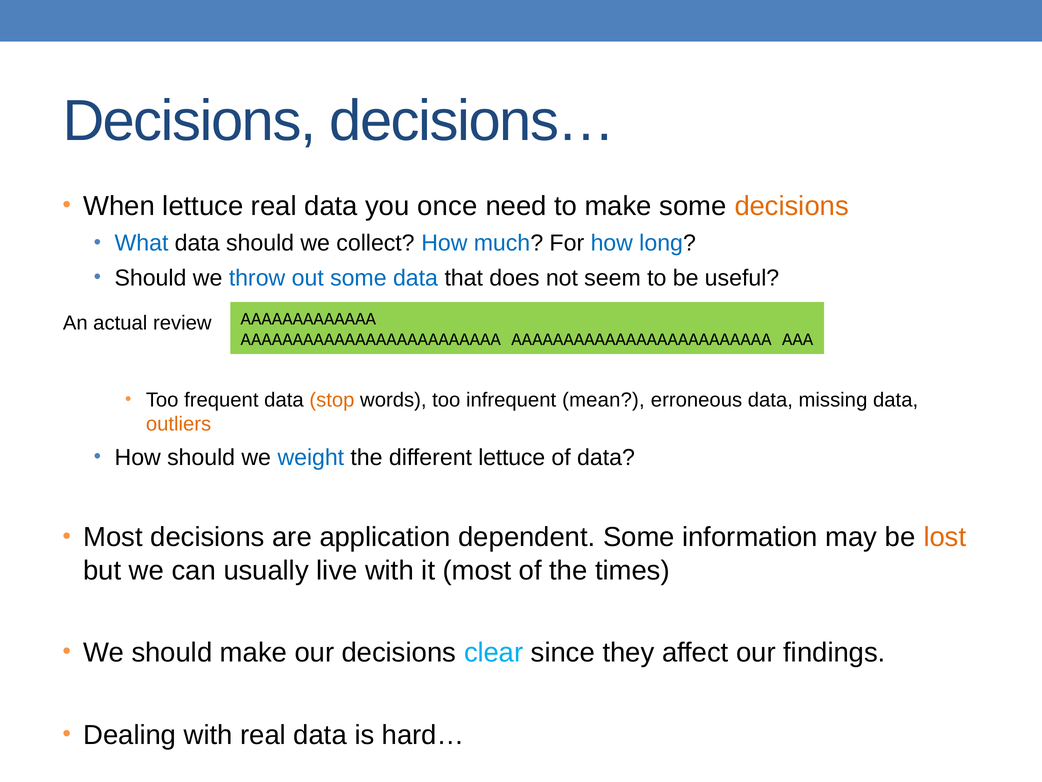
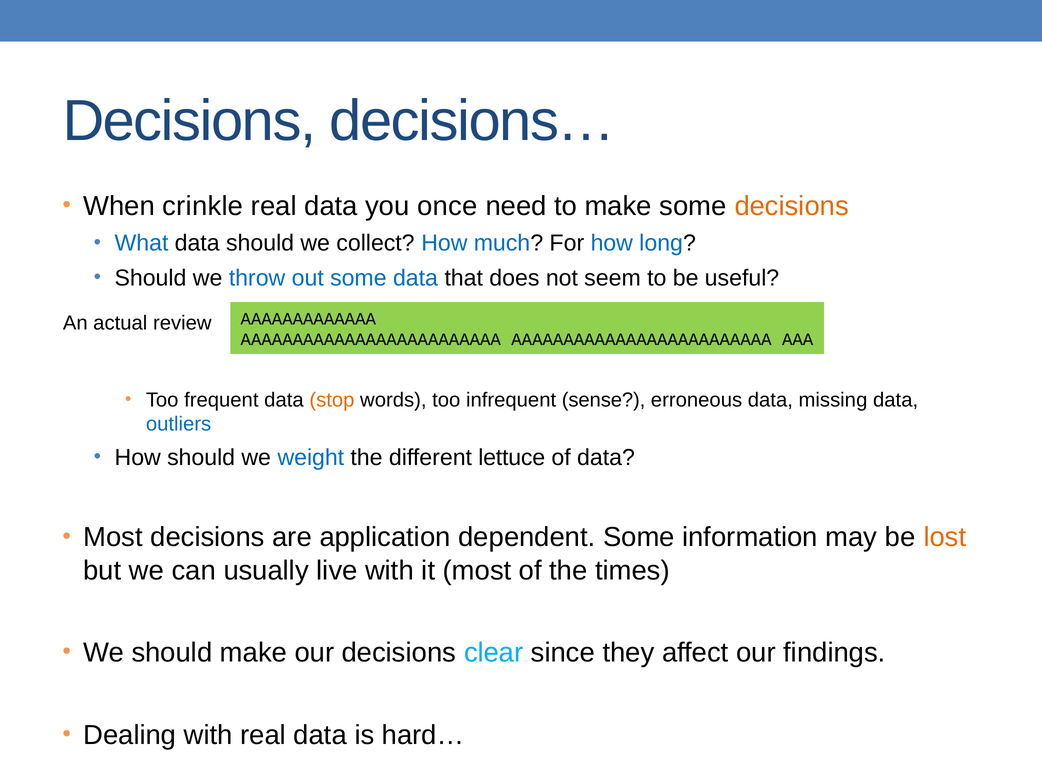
When lettuce: lettuce -> crinkle (203, 206)
mean: mean -> sense (604, 400)
outliers colour: orange -> blue (179, 424)
